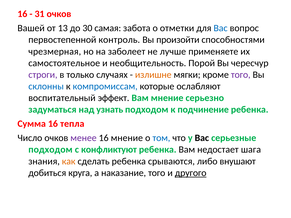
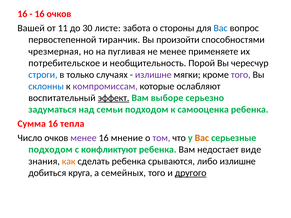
31: 31 -> 16 (40, 14)
13: 13 -> 11 (63, 28)
самая: самая -> листе (108, 28)
отметки: отметки -> стороны (177, 28)
контроль: контроль -> тиранчик (119, 40)
заболеет: заболеет -> пугливая (127, 51)
не лучше: лучше -> менее (173, 51)
самостоятельное: самостоятельное -> потребительское (64, 63)
строги colour: purple -> blue (43, 75)
излишне colour: orange -> purple (153, 75)
компромиссам colour: blue -> purple (105, 86)
эффект underline: none -> present (114, 98)
Вам мнение: мнение -> выборе (167, 98)
узнать: узнать -> семьи (110, 110)
подчинение: подчинение -> самооценка (203, 110)
том colour: blue -> purple (161, 138)
Вас colour: black -> orange (202, 138)
шага: шага -> виде (251, 150)
либо внушают: внушают -> излишне (238, 161)
наказание: наказание -> семейных (123, 173)
